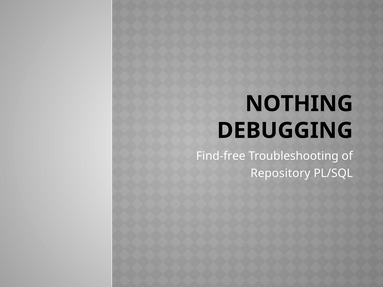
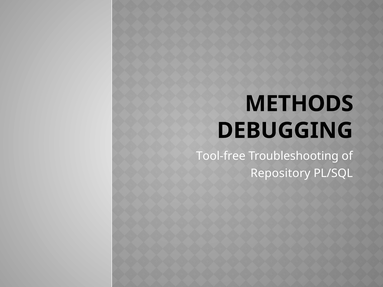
NOTHING: NOTHING -> METHODS (299, 104)
Find-free: Find-free -> Tool-free (221, 156)
